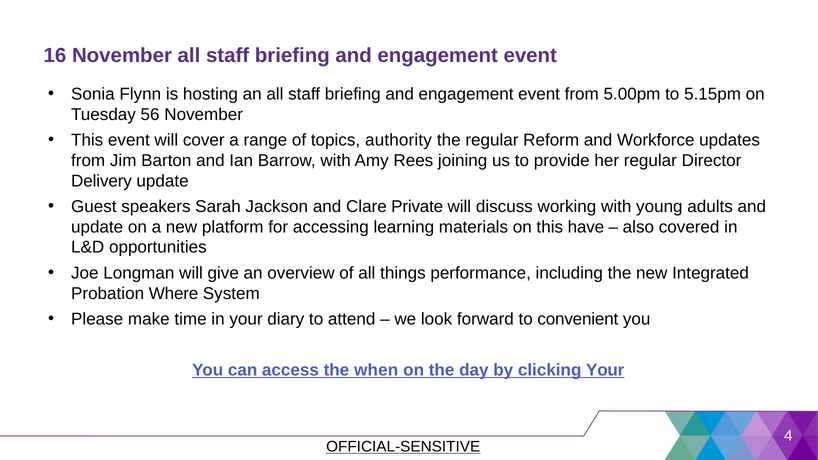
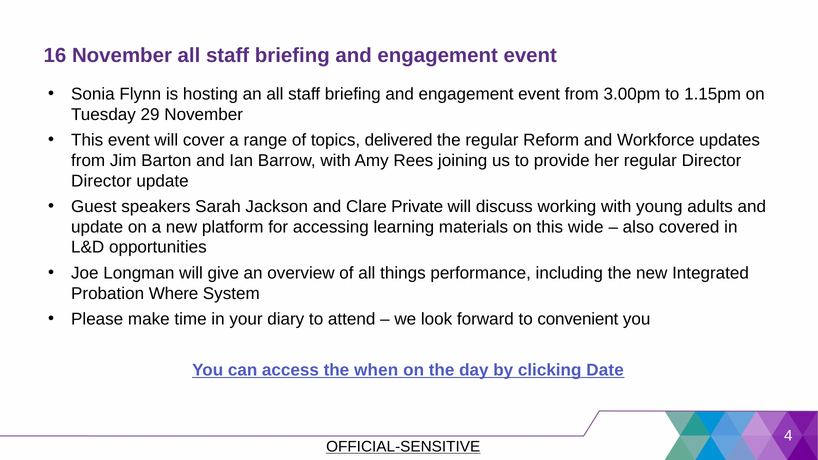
5.00pm: 5.00pm -> 3.00pm (632, 94)
5.15pm: 5.15pm -> 1.15pm (713, 94)
56: 56 -> 29 (150, 114)
authority: authority -> delivered (399, 140)
Delivery: Delivery -> Director (101, 181)
have: have -> wide (586, 227)
clicking Your: Your -> Date (605, 370)
